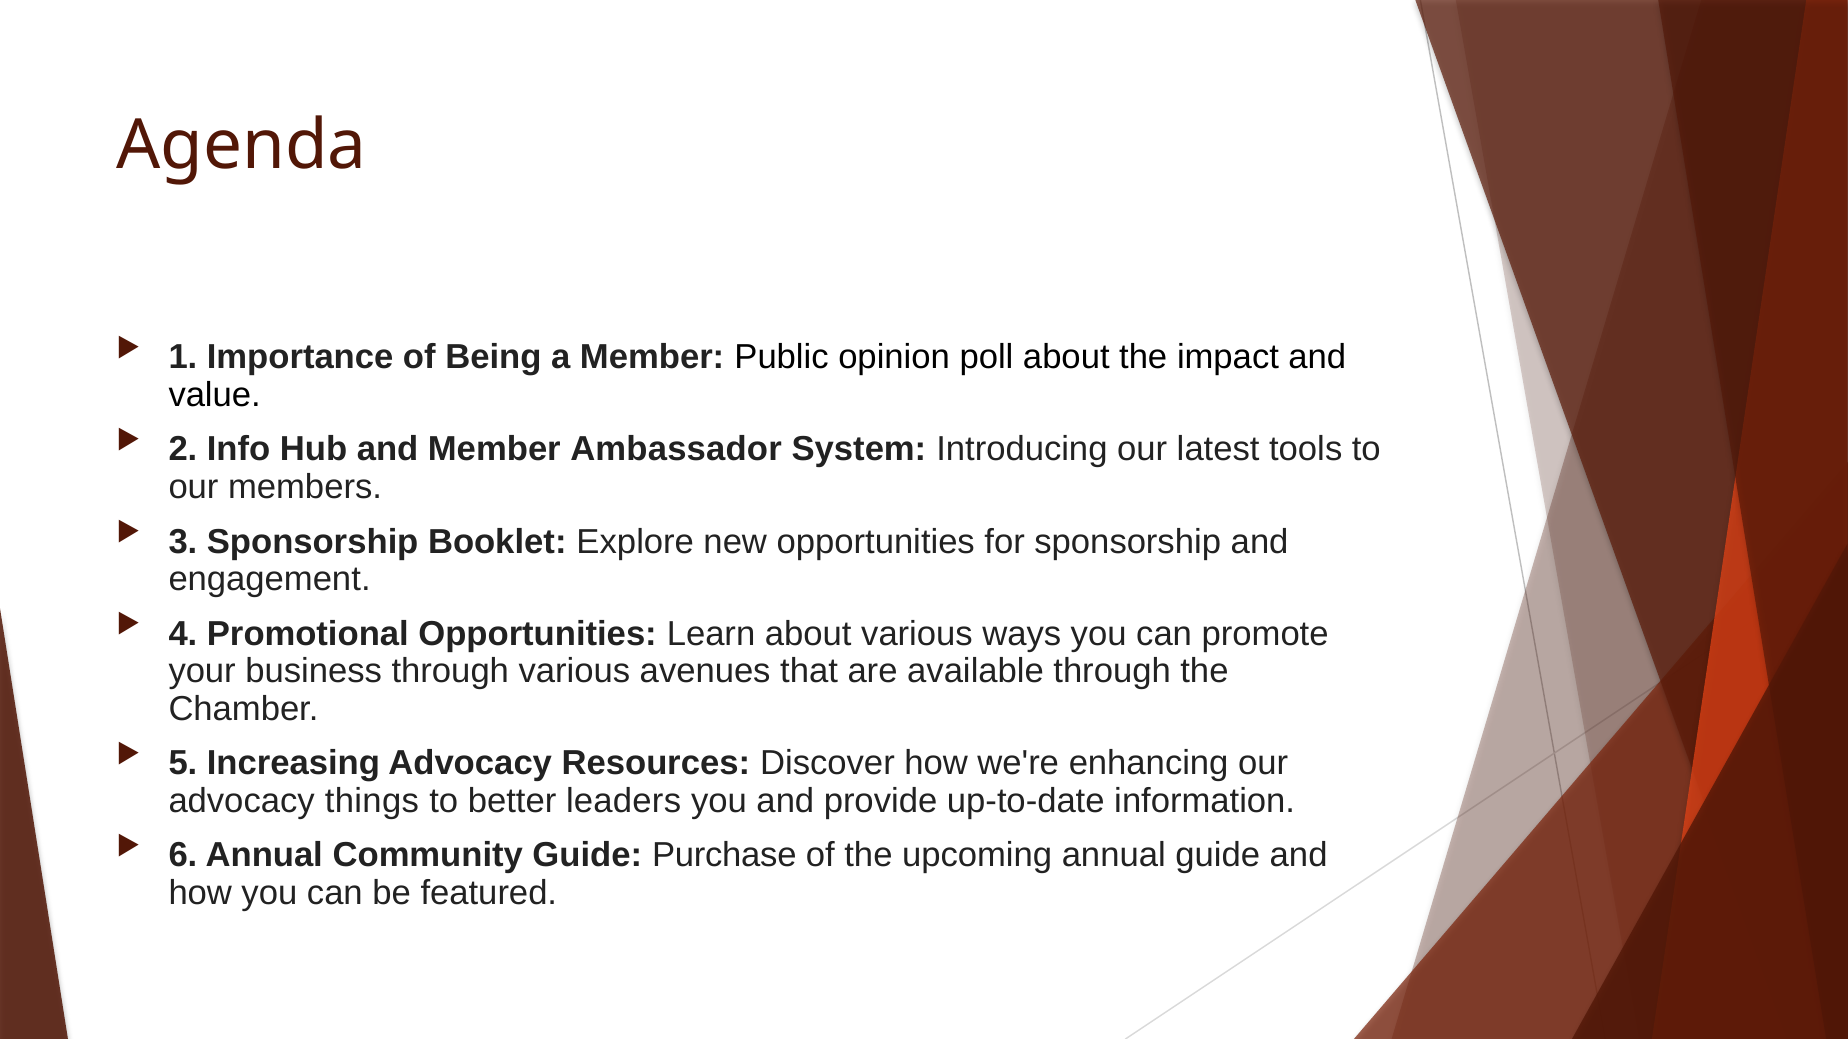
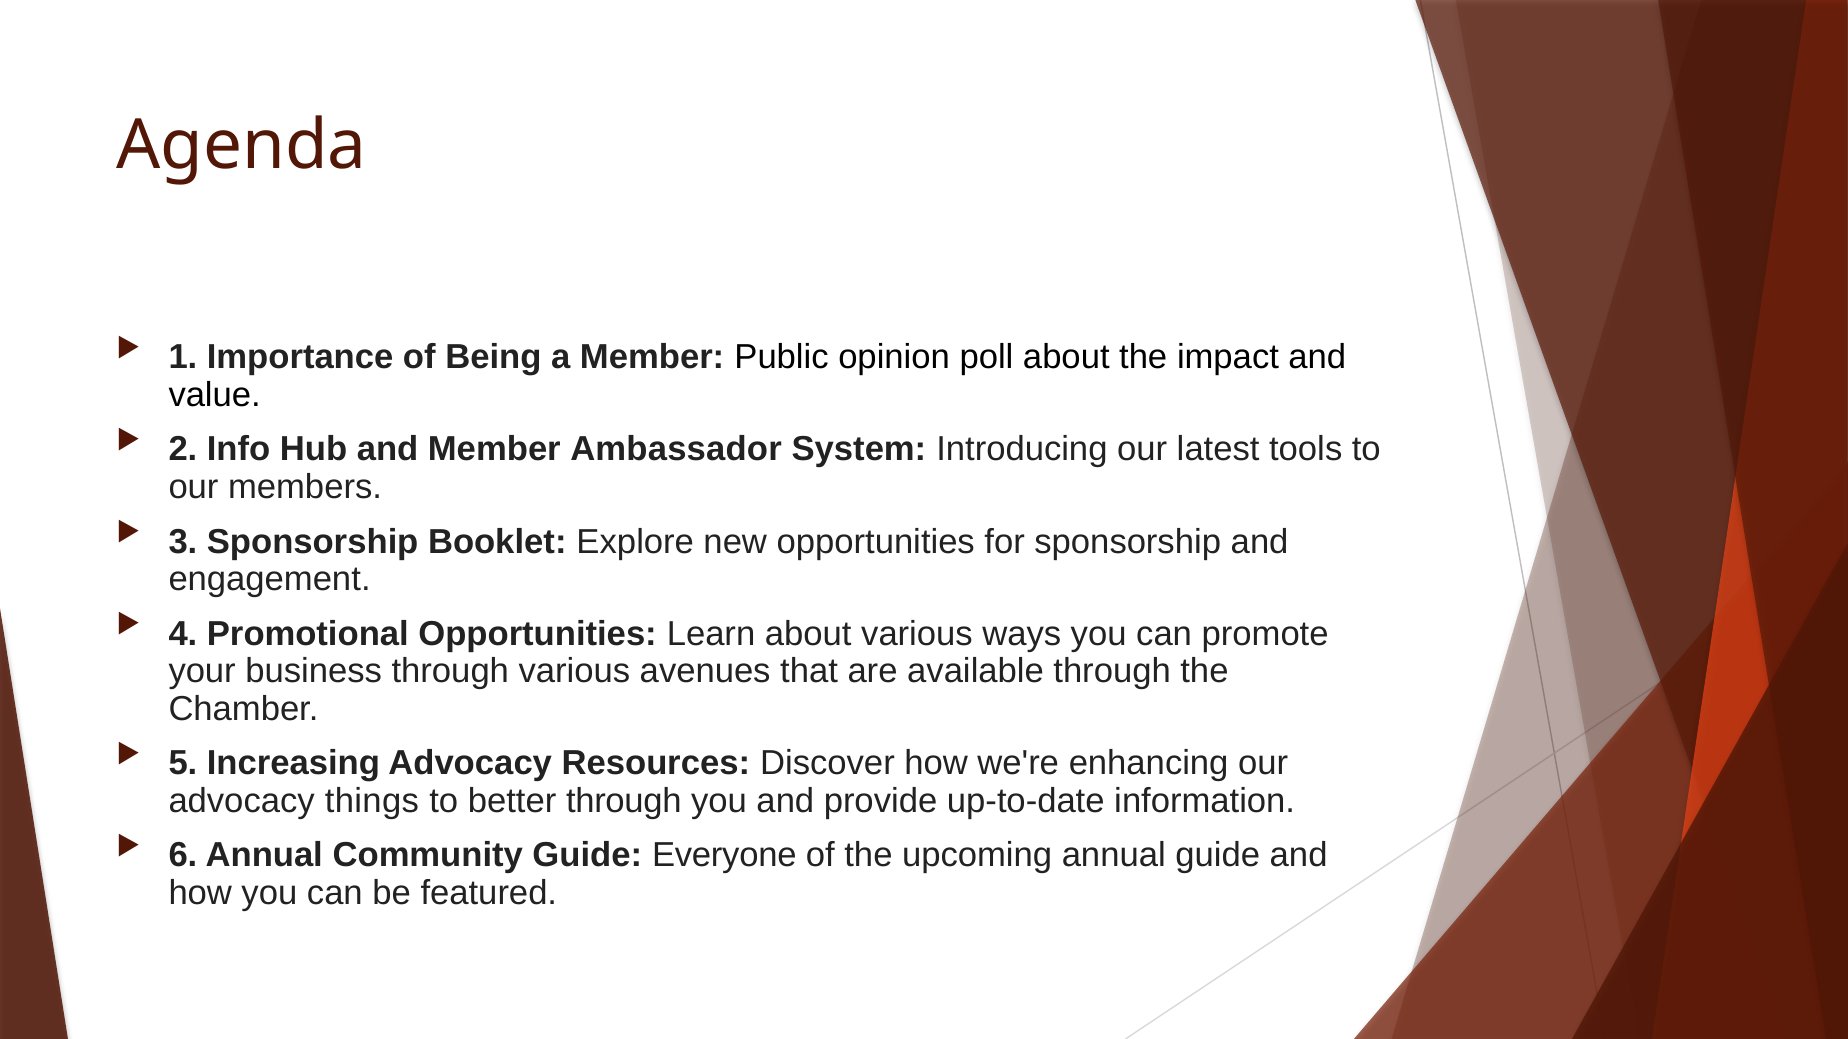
better leaders: leaders -> through (624, 801)
Purchase: Purchase -> Everyone (724, 856)
